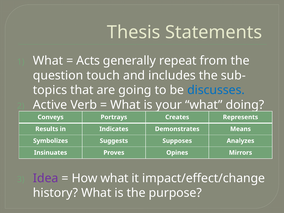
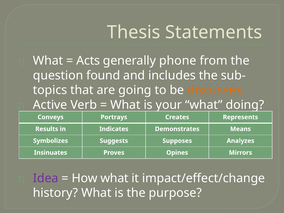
repeat: repeat -> phone (178, 61)
touch: touch -> found (103, 75)
discusses colour: blue -> orange (216, 90)
